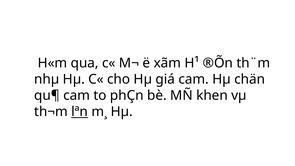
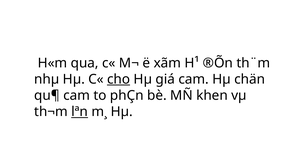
cho underline: none -> present (119, 79)
